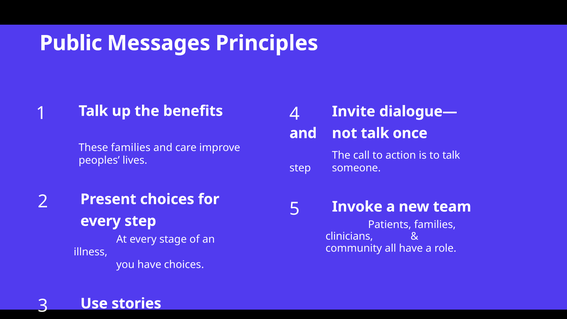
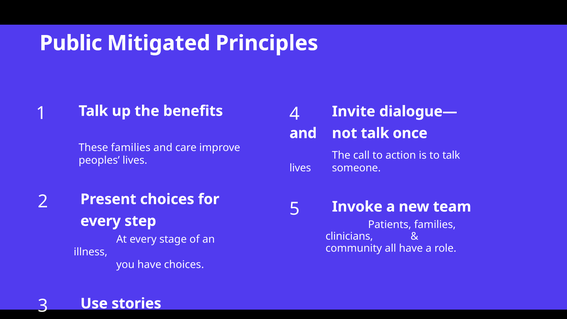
Messages: Messages -> Mitigated (159, 43)
step: step -> lives (300, 168)
